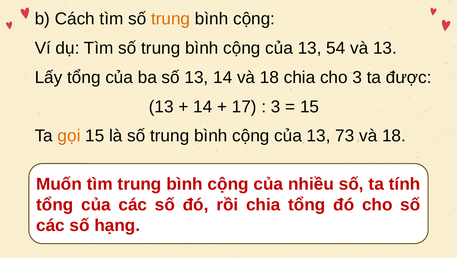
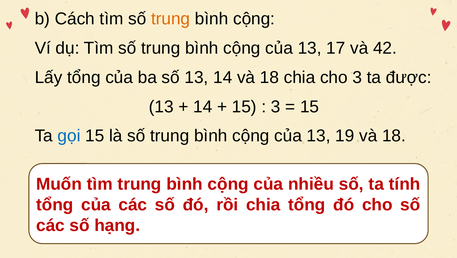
54: 54 -> 17 (336, 48)
và 13: 13 -> 42 (385, 48)
17: 17 -> 15 (244, 107)
gọi colour: orange -> blue (69, 136)
73: 73 -> 19 (345, 136)
